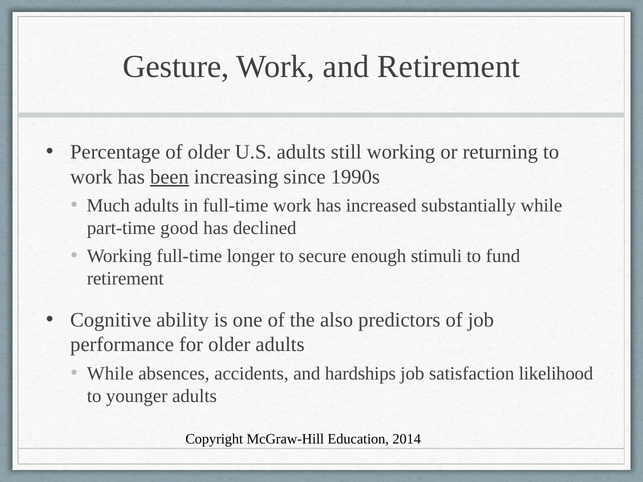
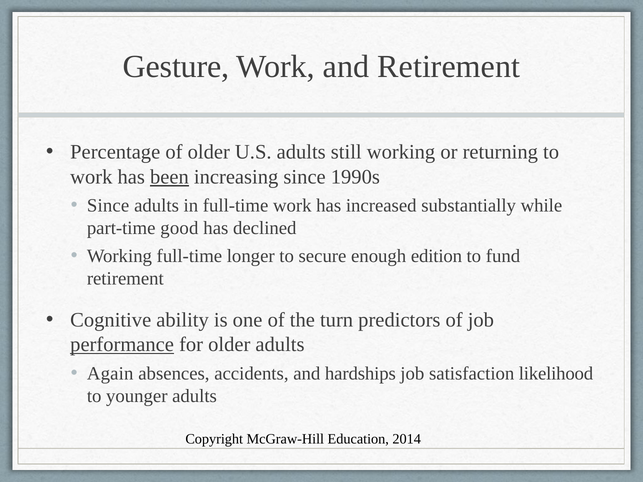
Much: Much -> Since (108, 206)
stimuli: stimuli -> edition (436, 256)
also: also -> turn (337, 320)
performance underline: none -> present (122, 345)
While: While -> Again (110, 374)
